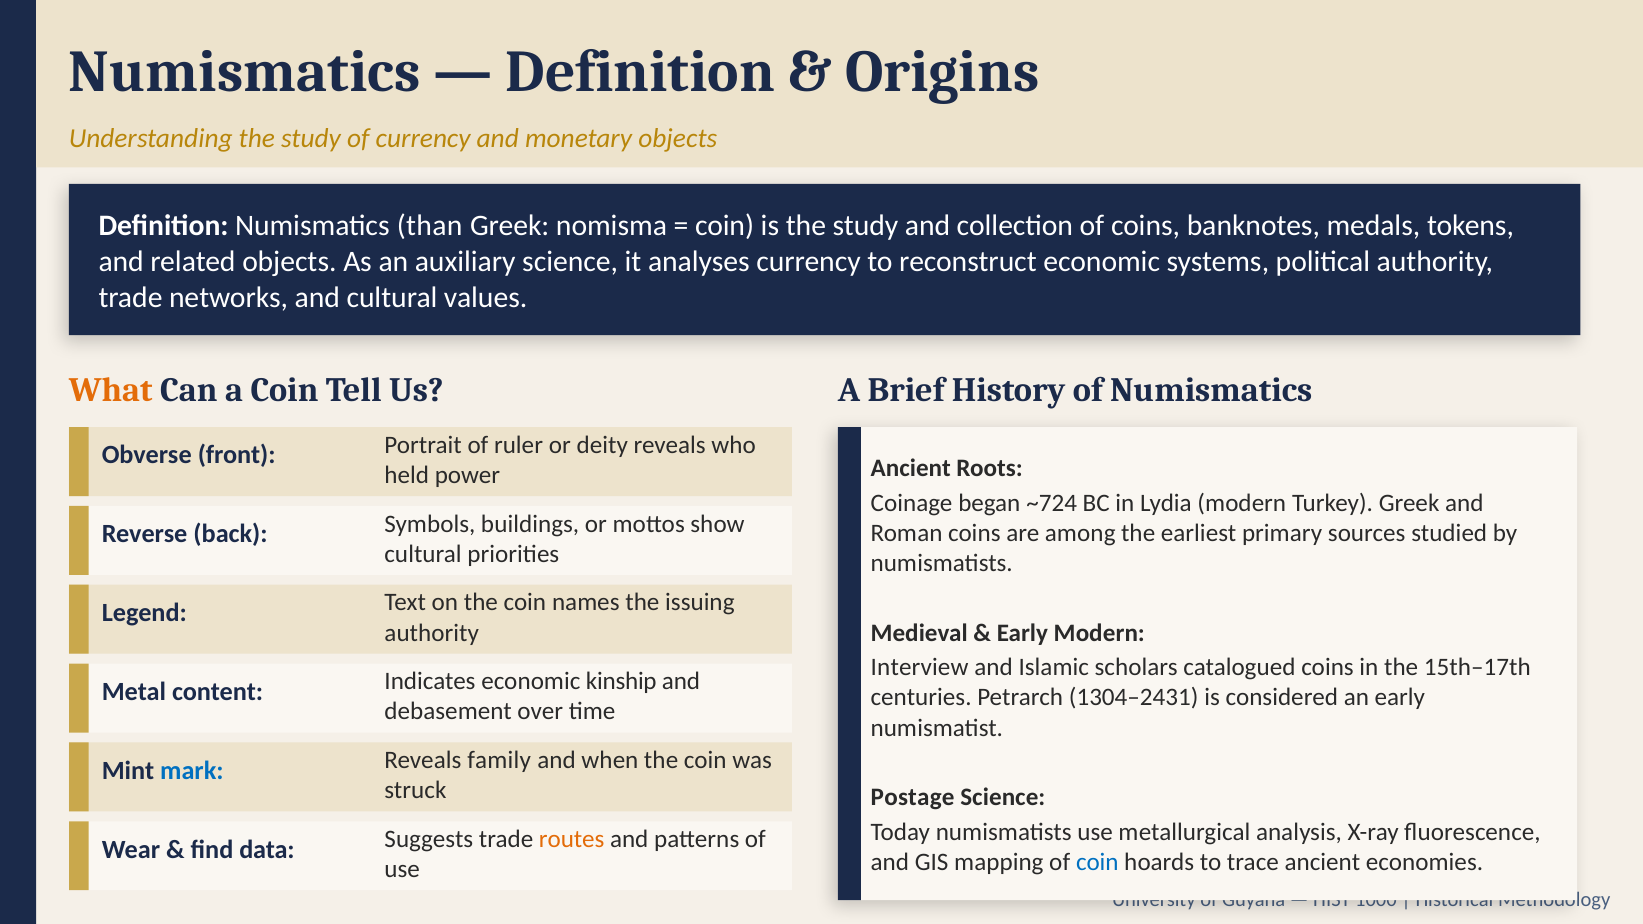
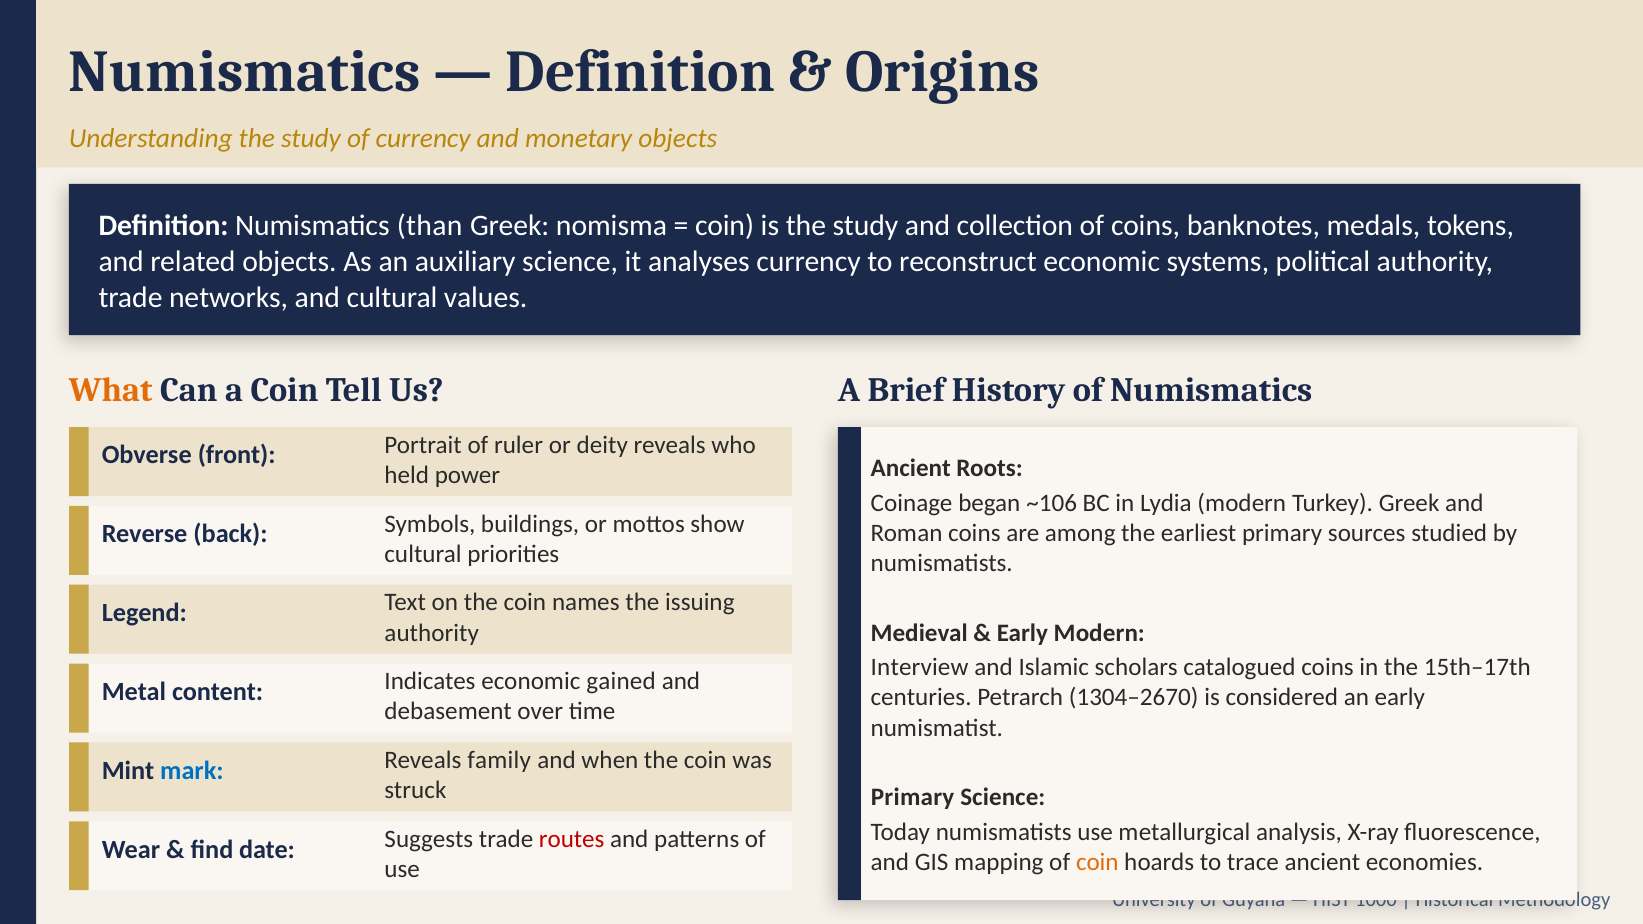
~724: ~724 -> ~106 (1052, 503)
kinship: kinship -> gained (621, 682)
1304–2431: 1304–2431 -> 1304–2670 (1134, 698)
Postage: Postage -> Primary (913, 797)
data: data -> date (267, 850)
routes colour: orange -> red (572, 839)
coin colour: blue -> orange (1097, 862)
